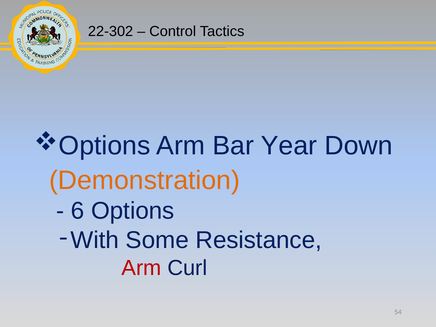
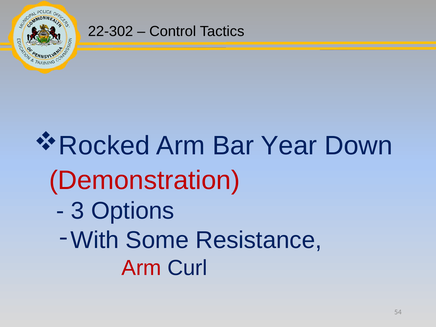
Options: Options -> Rocked (104, 146)
Demonstration colour: orange -> red (145, 180)
6: 6 -> 3 (78, 211)
